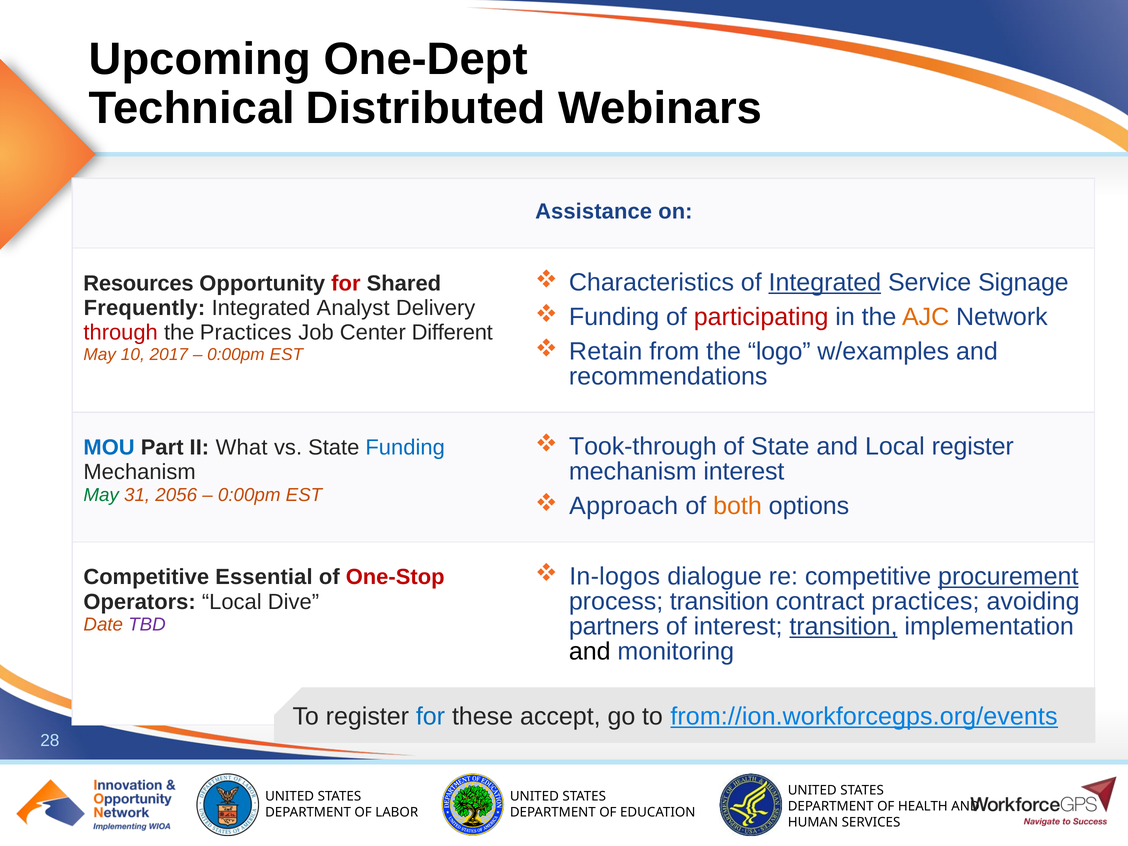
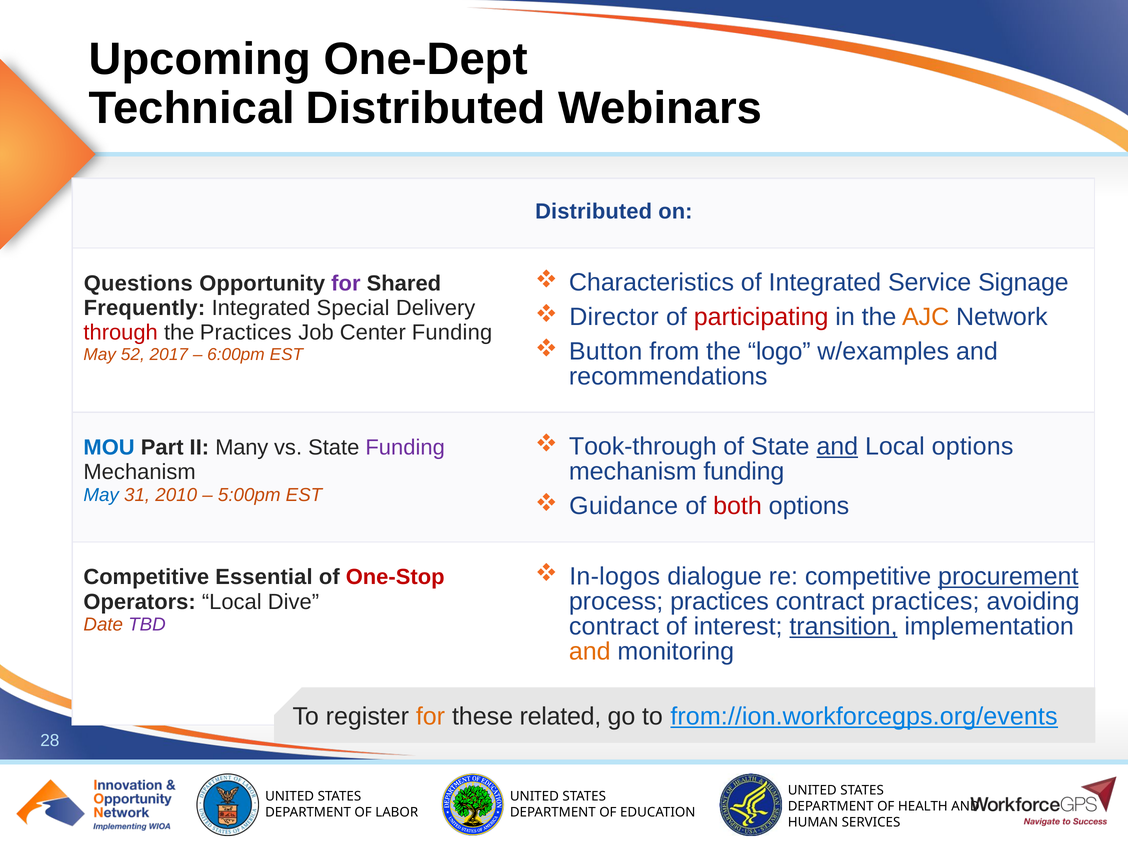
Assistance: Assistance -> Distributed (594, 211)
Integrated underline: present -> none (825, 282)
Resources: Resources -> Questions (138, 283)
for colour: red -> purple (346, 283)
Analyst: Analyst -> Special (353, 308)
Funding: Funding -> Director (614, 317)
Center Different: Different -> Funding (452, 333)
Retain: Retain -> Button (606, 351)
10: 10 -> 52 (133, 354)
0:00pm: 0:00pm -> 6:00pm (236, 354)
and underline: none -> present (837, 447)
Local register: register -> options (973, 447)
What: What -> Many (242, 447)
Funding colour: blue -> purple (405, 447)
mechanism interest: interest -> funding (744, 472)
May colour: green -> blue (101, 495)
2056: 2056 -> 2010 (176, 495)
0:00pm: 0:00pm -> 5:00pm (249, 495)
Approach: Approach -> Guidance (624, 506)
both colour: orange -> red (737, 506)
process transition: transition -> practices (719, 601)
partners: partners -> contract (614, 626)
and colour: black -> orange (590, 651)
for colour: blue -> orange (430, 716)
accept: accept -> related (560, 716)
